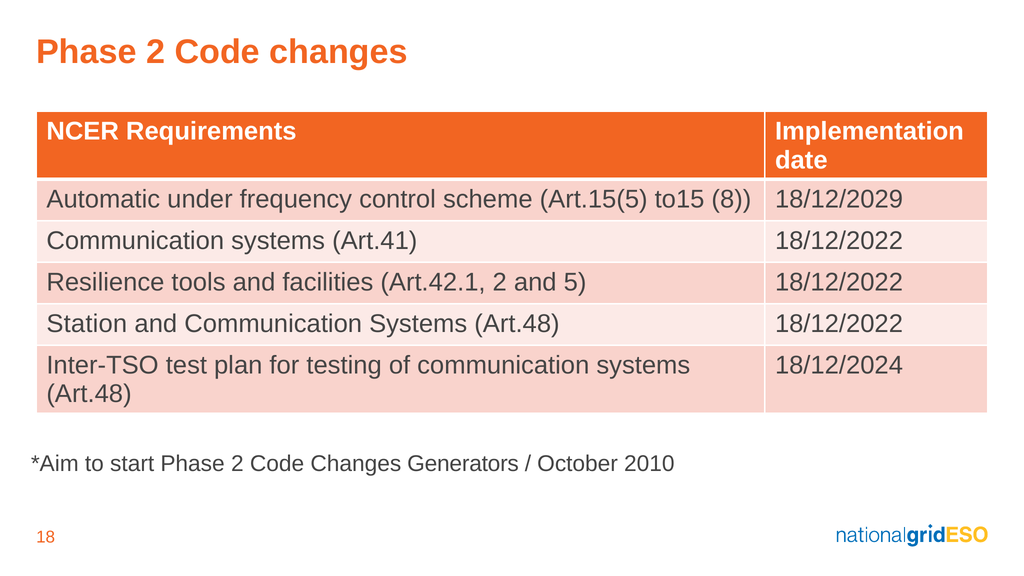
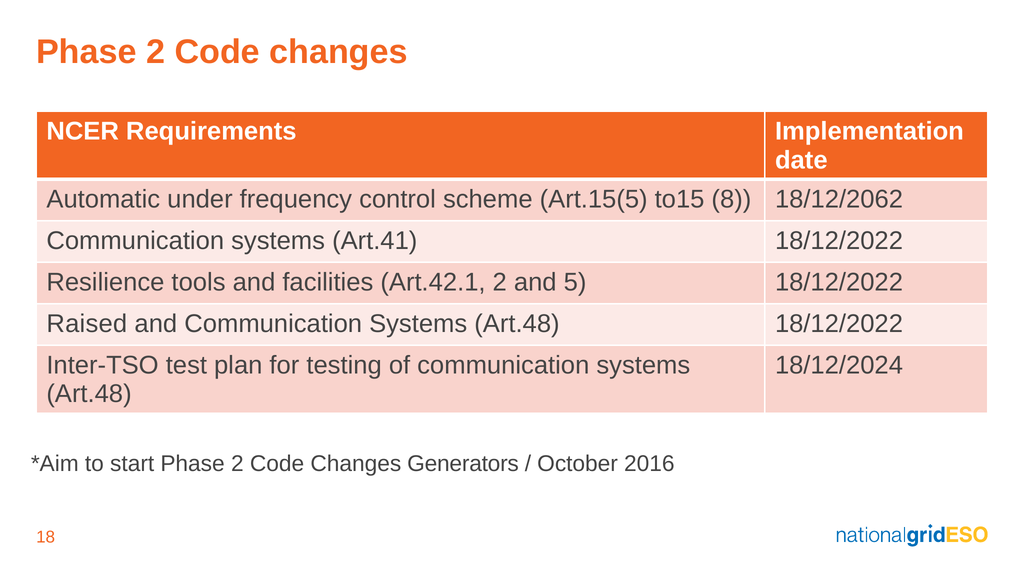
18/12/2029: 18/12/2029 -> 18/12/2062 (839, 199)
Station: Station -> Raised (87, 324)
2010: 2010 -> 2016 (649, 464)
